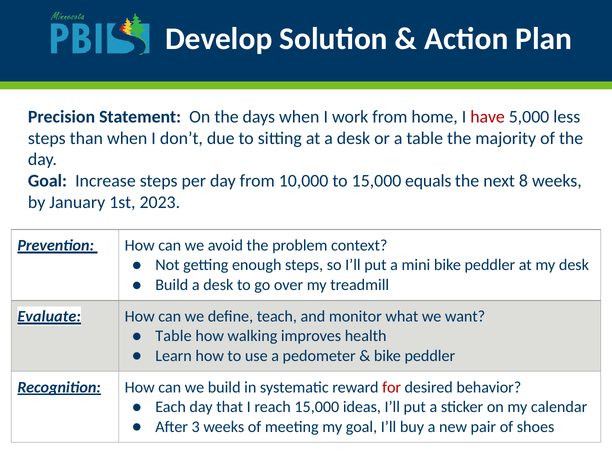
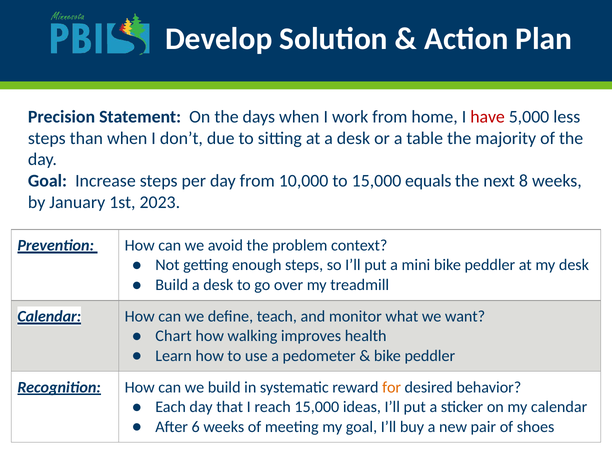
Evaluate: Evaluate -> Calendar (49, 317)
Table: Table -> Chart (173, 336)
for colour: red -> orange (392, 388)
3: 3 -> 6 (196, 427)
